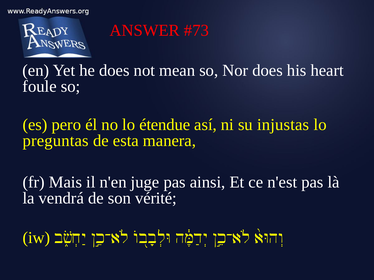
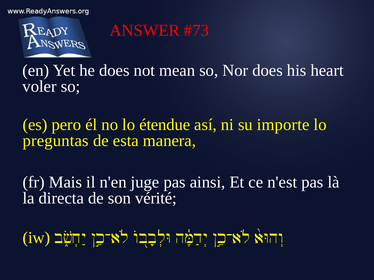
foule: foule -> voler (40, 87)
injustas: injustas -> importe (283, 125)
vendrá: vendrá -> directa (61, 198)
